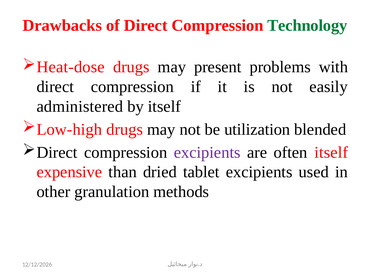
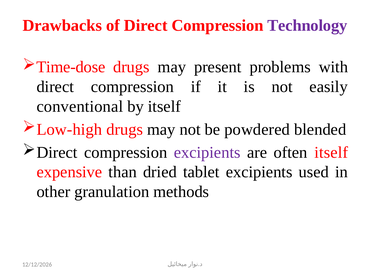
Technology colour: green -> purple (307, 26)
Heat-dose: Heat-dose -> Time-dose (71, 67)
administered: administered -> conventional (80, 107)
utilization: utilization -> powdered (257, 130)
